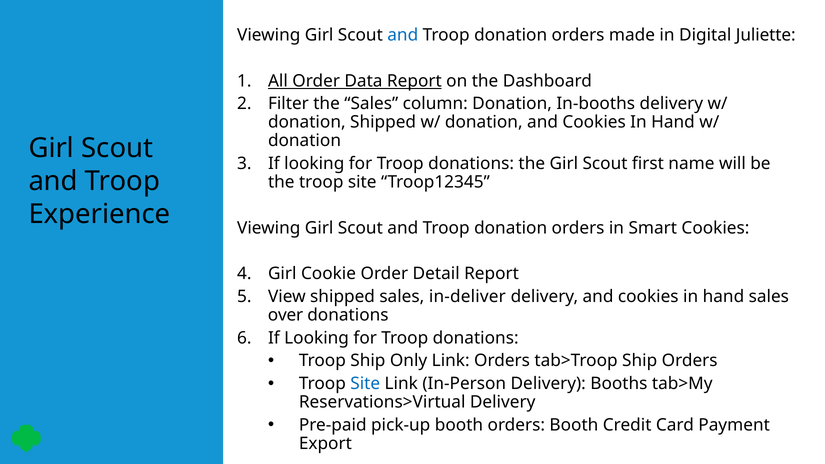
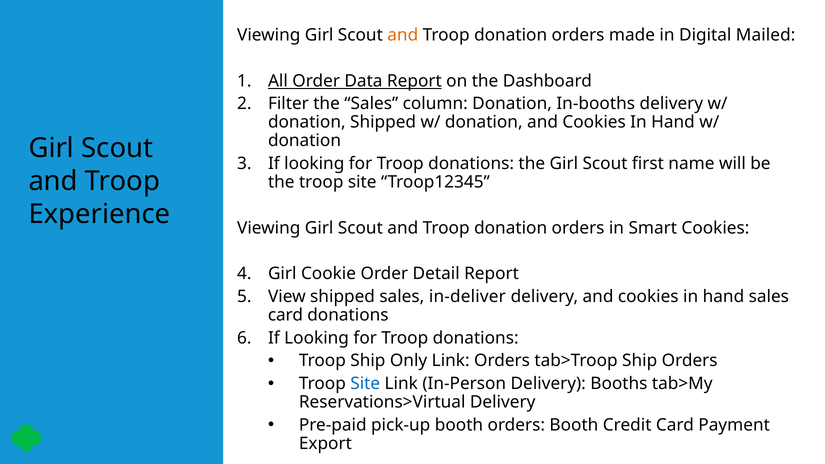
and colour: blue -> orange (403, 35)
Juliette: Juliette -> Mailed (766, 35)
over: over -> card (285, 315)
